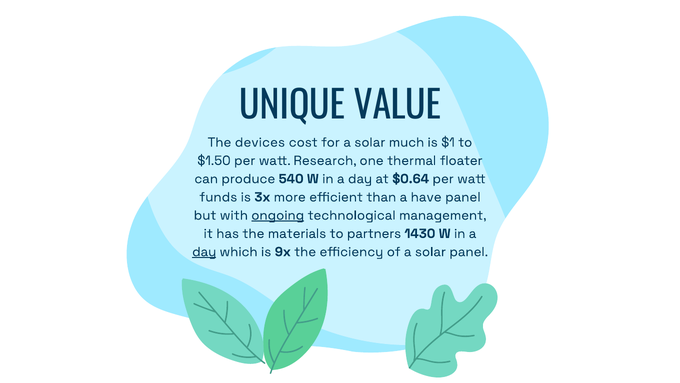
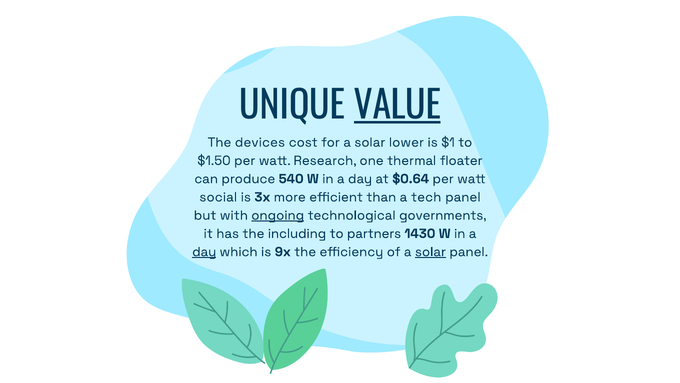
VALUE underline: none -> present (397, 106)
much: much -> lower (406, 142)
funds: funds -> social (218, 197)
have: have -> tech (426, 197)
management: management -> governments (443, 215)
materials: materials -> including (297, 233)
solar underline: none -> present (430, 251)
